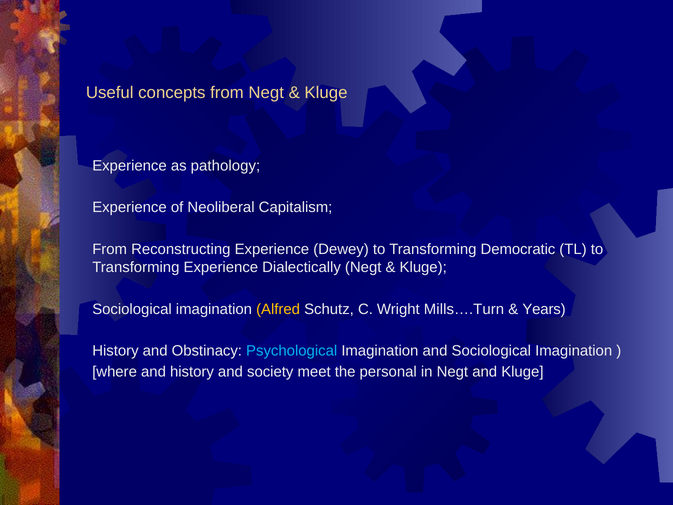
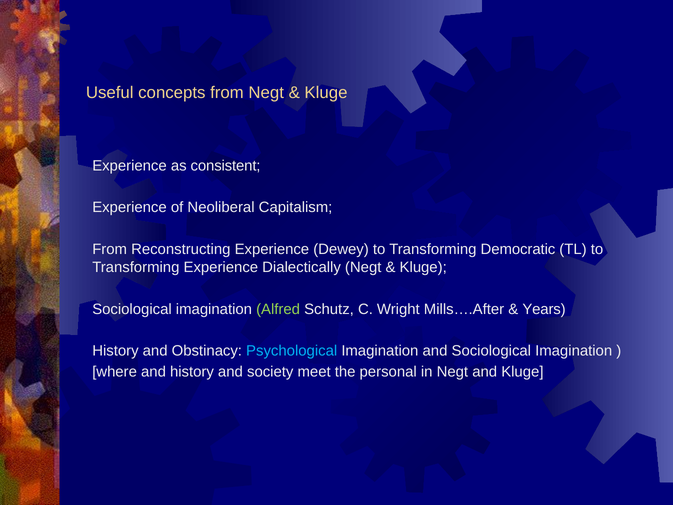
pathology: pathology -> consistent (226, 165)
Alfred colour: yellow -> light green (278, 309)
Mills….Turn: Mills….Turn -> Mills….After (464, 309)
